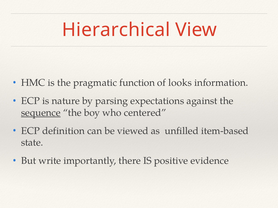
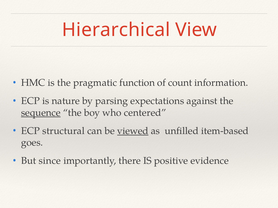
looks: looks -> count (180, 83)
definition: definition -> structural (64, 131)
viewed underline: none -> present (133, 131)
state: state -> goes (32, 143)
write: write -> since (50, 161)
